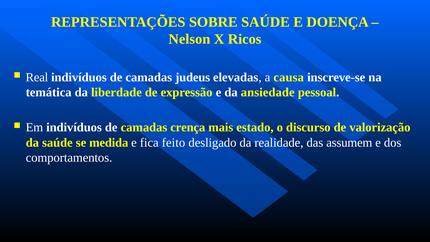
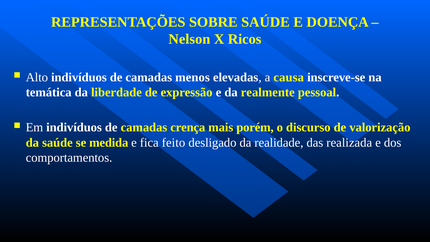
Real: Real -> Alto (37, 77)
judeus: judeus -> menos (193, 77)
ansiedade: ansiedade -> realmente (268, 92)
estado: estado -> porém (255, 127)
assumem: assumem -> realizada (349, 142)
